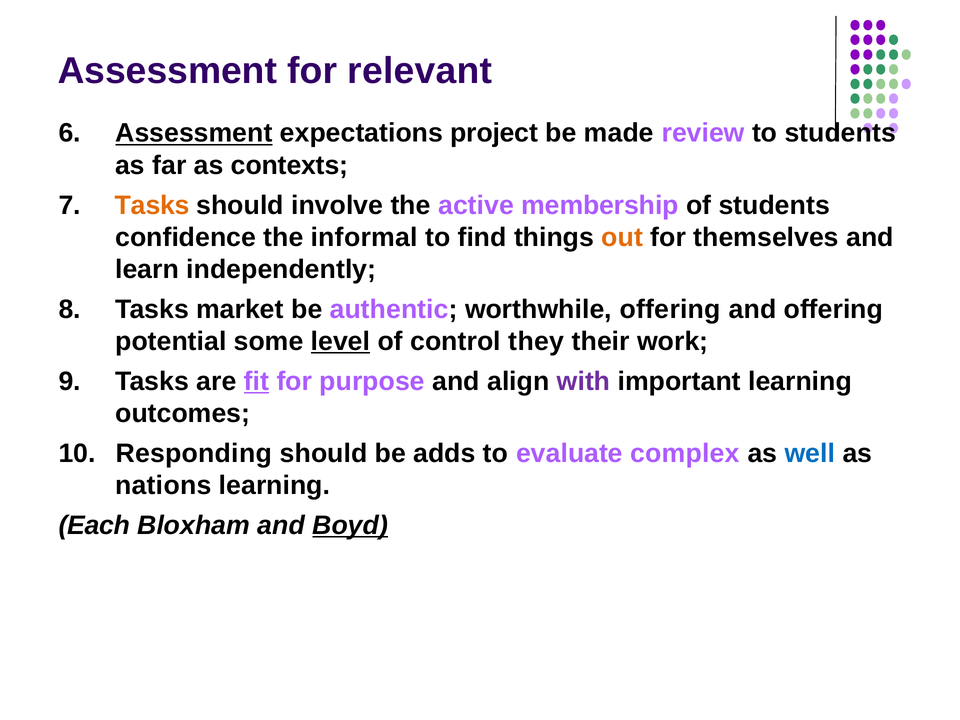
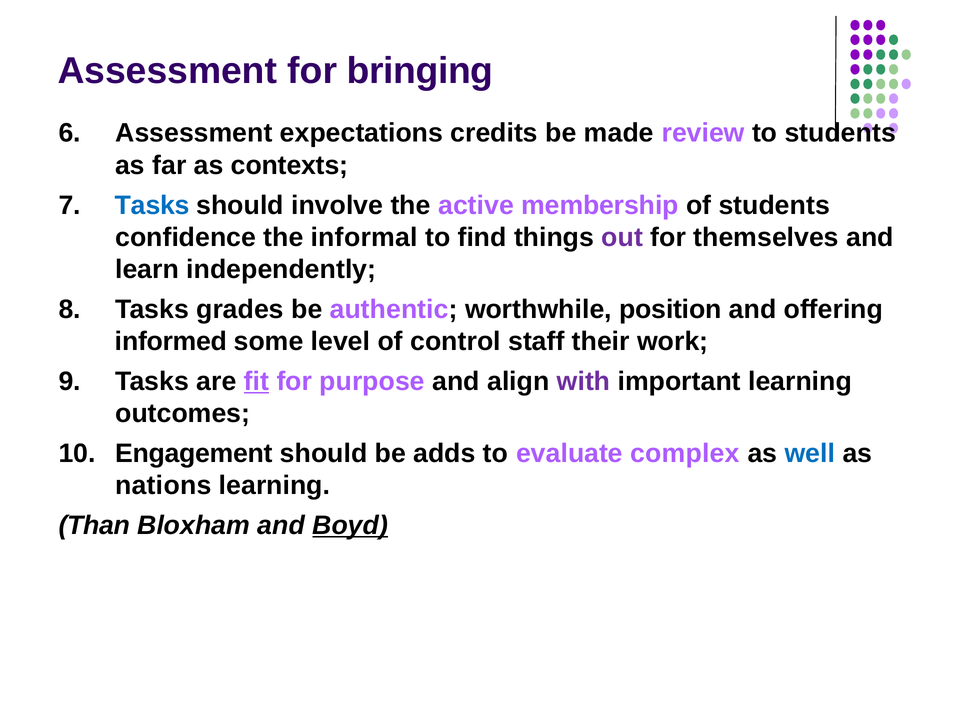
relevant: relevant -> bringing (420, 71)
Assessment underline: present -> none (194, 133)
project: project -> credits (494, 133)
Tasks colour: orange -> blue (152, 205)
out colour: orange -> purple (622, 237)
market: market -> grades (240, 309)
worthwhile offering: offering -> position (670, 309)
potential: potential -> informed (171, 341)
level underline: present -> none (341, 341)
they: they -> staff (536, 341)
Responding: Responding -> Engagement (194, 453)
Each: Each -> Than (94, 525)
